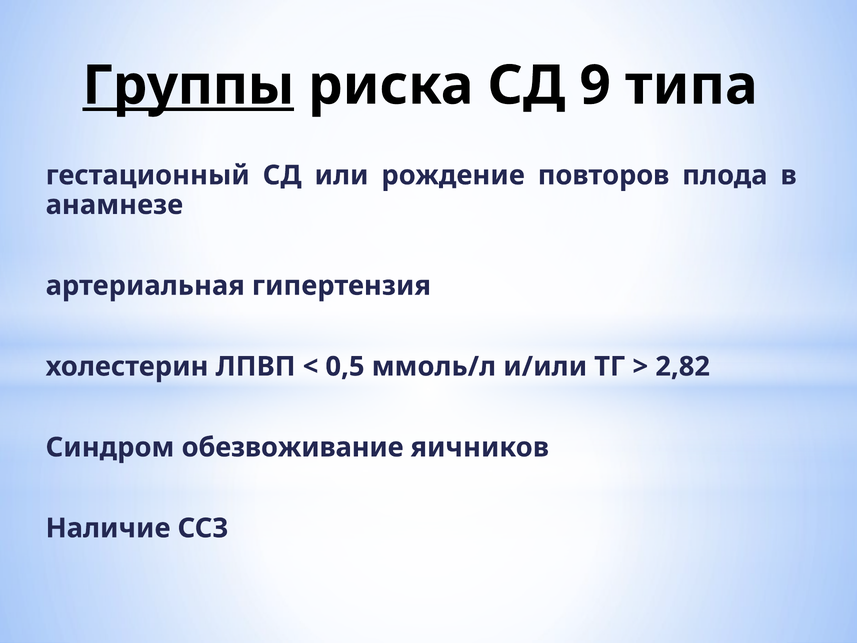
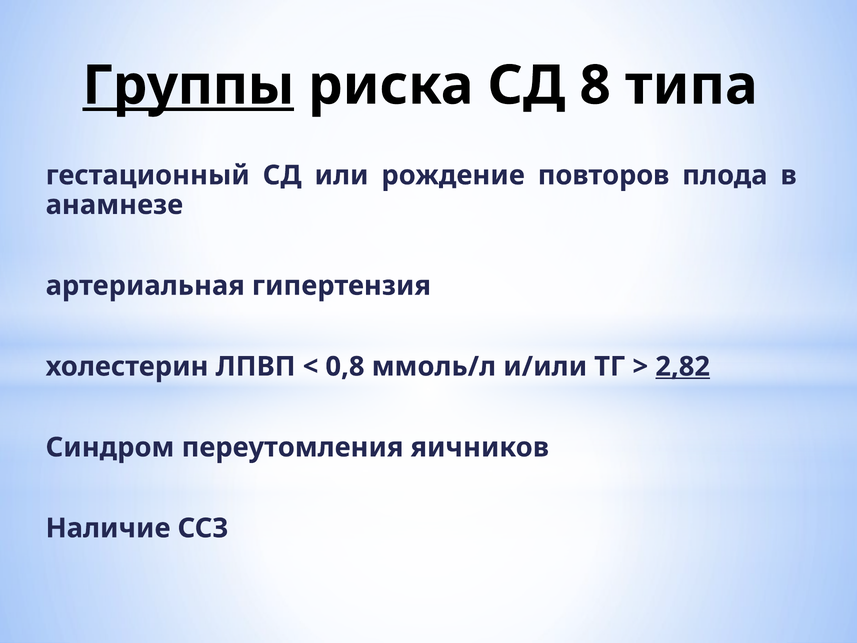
9: 9 -> 8 (595, 86)
0,5: 0,5 -> 0,8 (345, 366)
2,82 underline: none -> present (683, 366)
обезвоживание: обезвоживание -> переутомления (292, 447)
